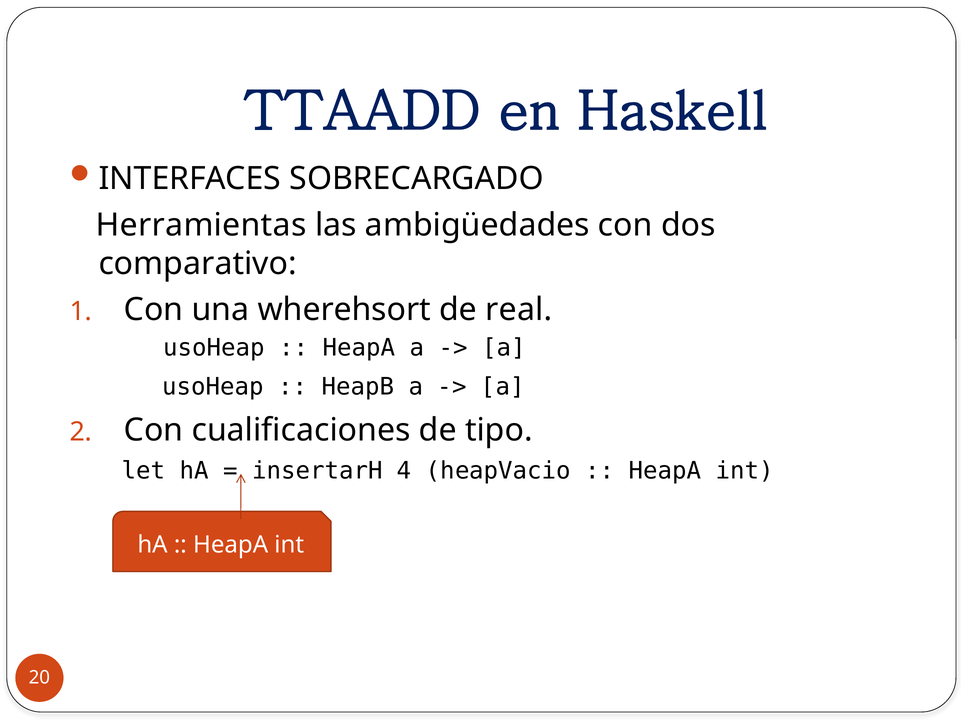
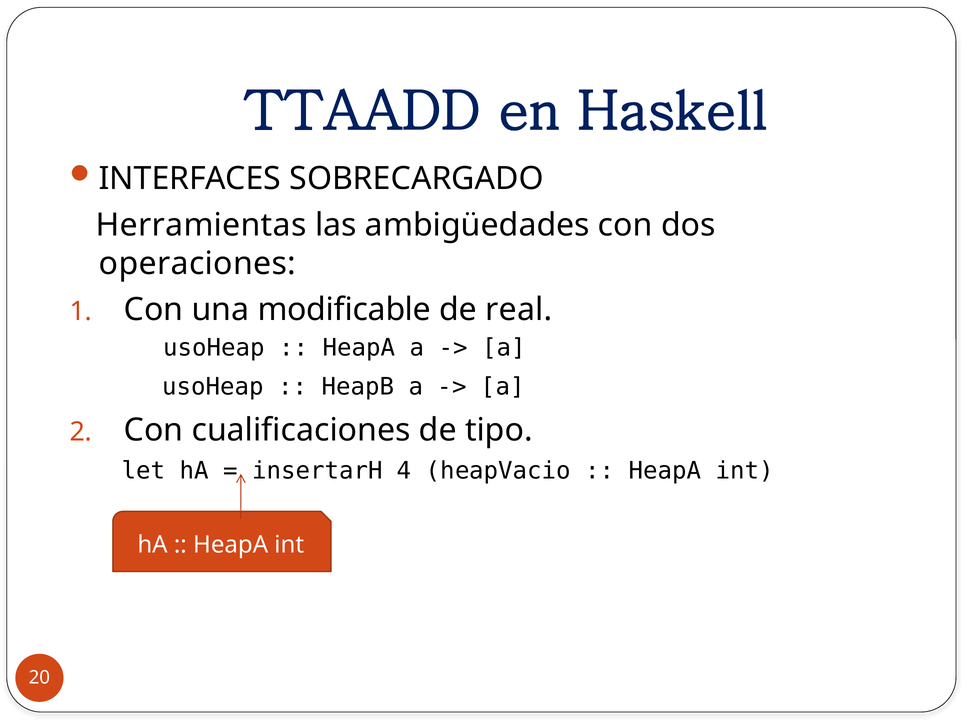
comparativo: comparativo -> operaciones (198, 264)
wherehsort: wherehsort -> modificable (344, 310)
